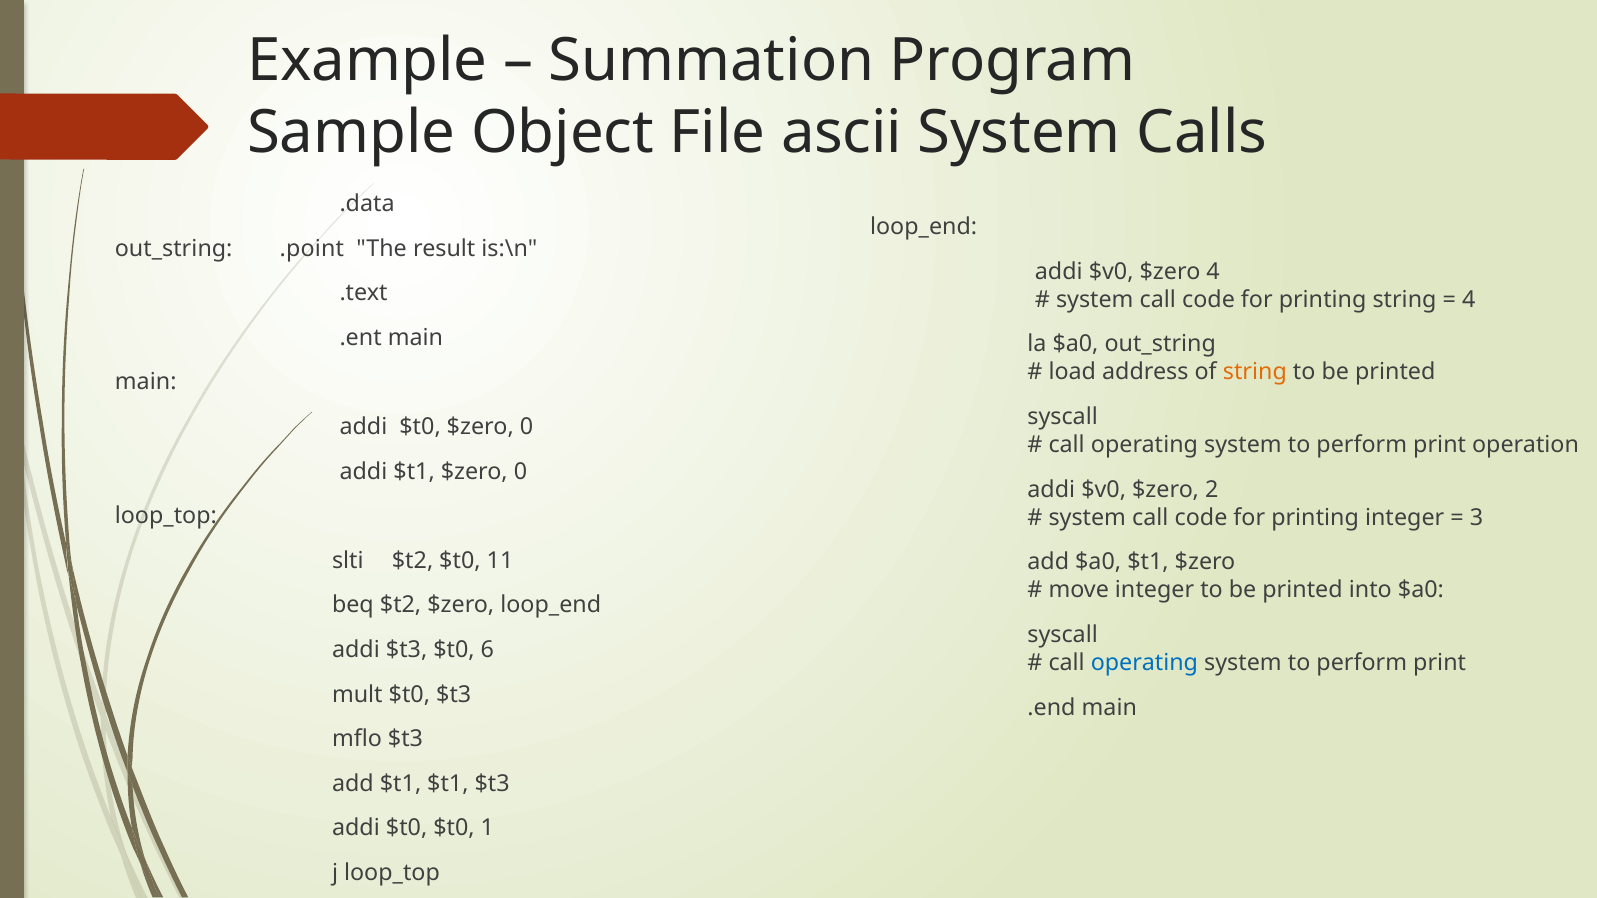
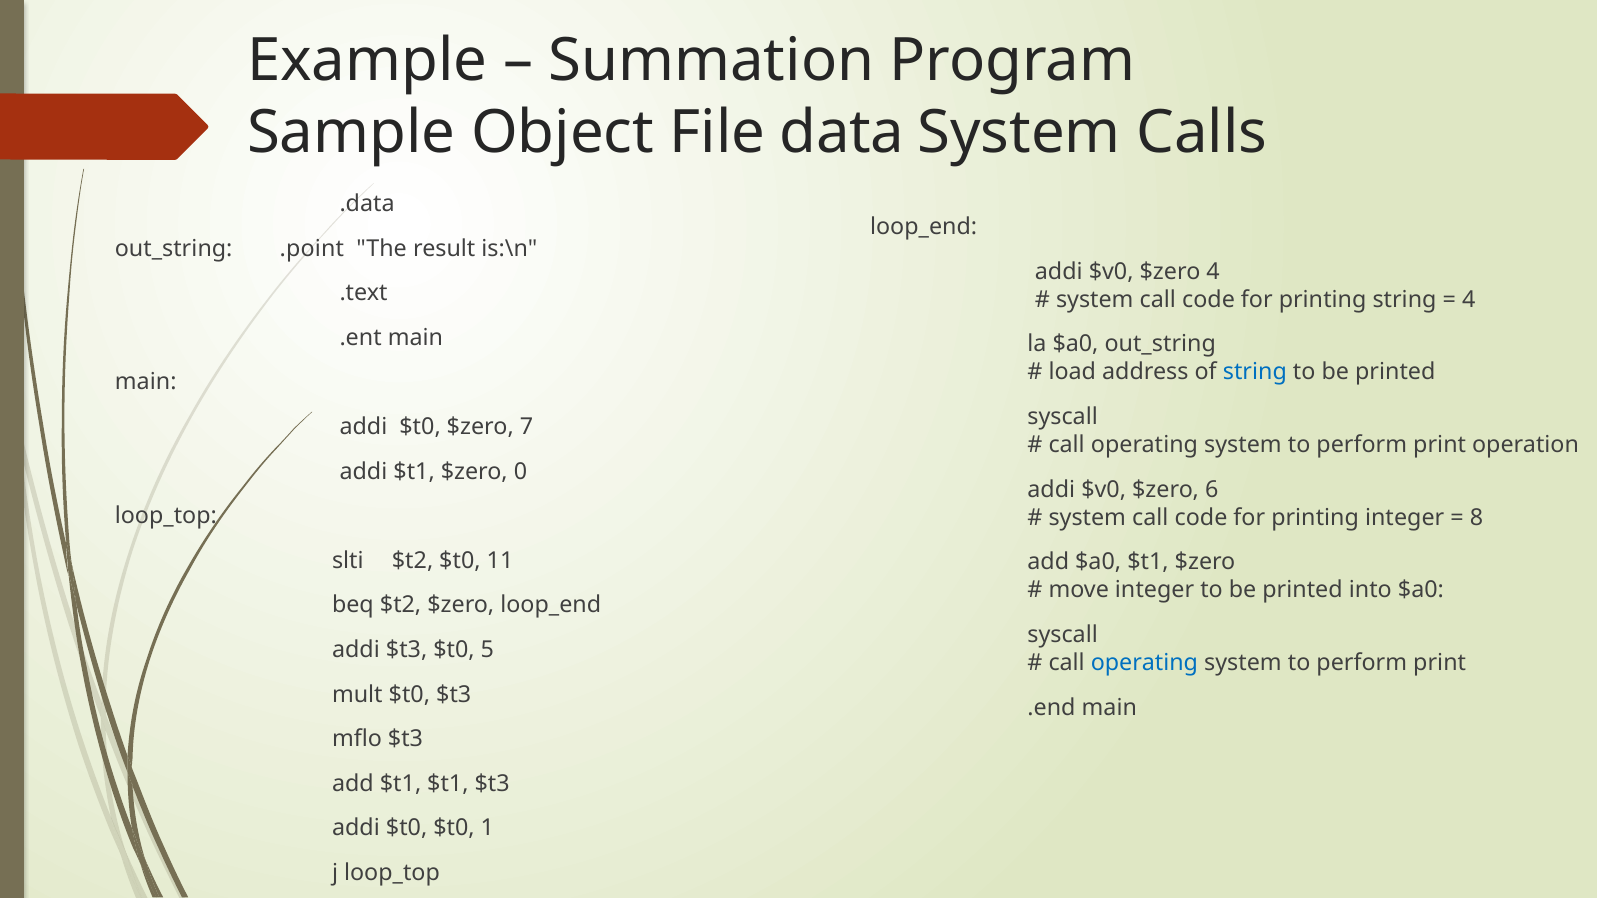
ascii: ascii -> data (842, 133)
string colour: orange -> blue (1255, 372)
$t0 $zero 0: 0 -> 7 (527, 427)
2: 2 -> 6 (1212, 490)
3: 3 -> 8 (1476, 518)
6: 6 -> 5 (487, 650)
